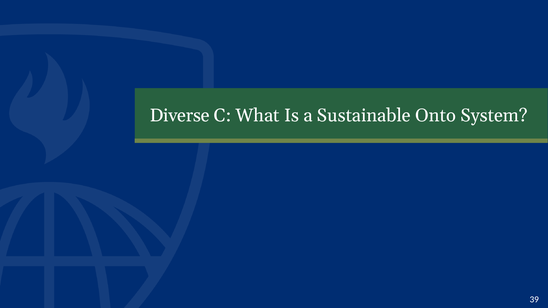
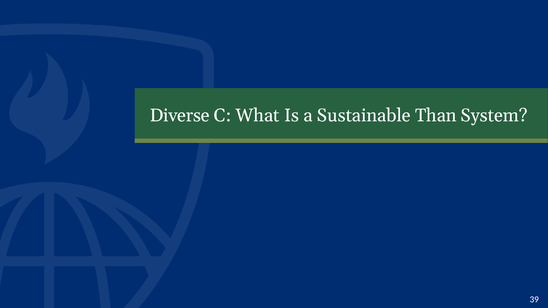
Onto: Onto -> Than (436, 116)
